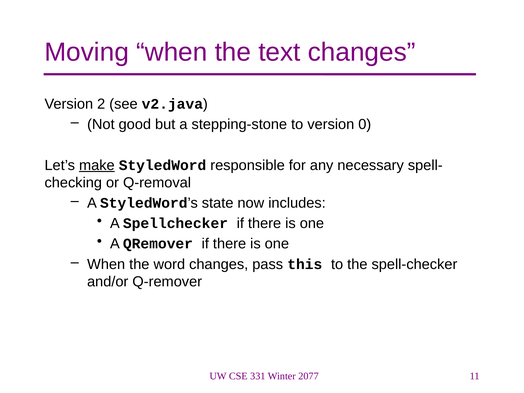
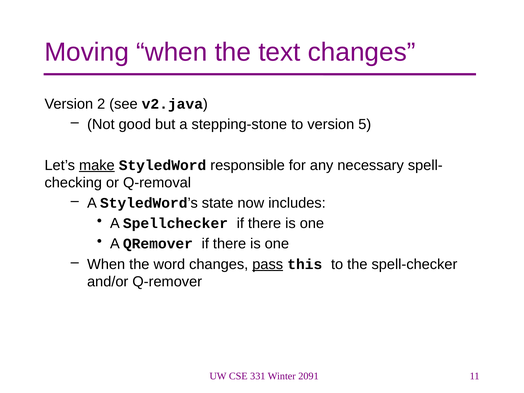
0: 0 -> 5 (365, 124)
pass underline: none -> present (268, 264)
2077: 2077 -> 2091 (308, 376)
